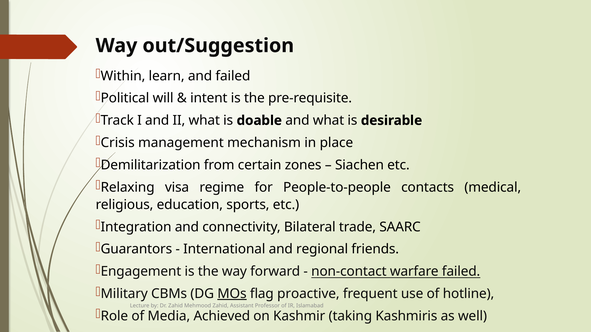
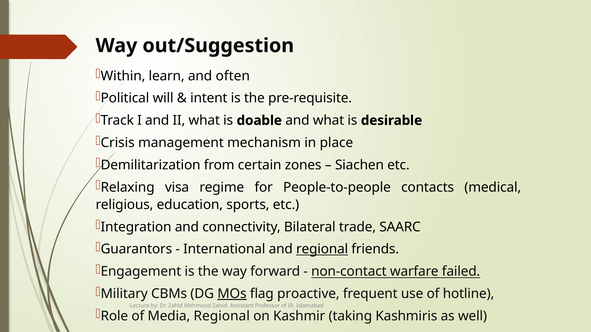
and failed: failed -> often (233, 76)
regional underline: none -> present (322, 250)
Media Achieved: Achieved -> Regional (222, 316)
